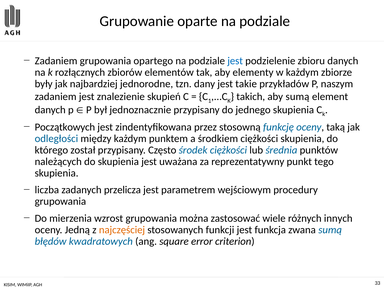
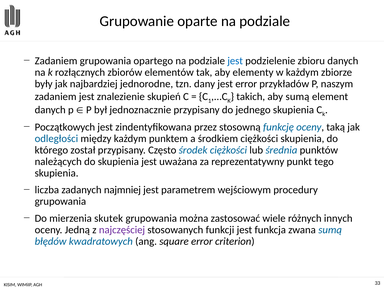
jest takie: takie -> error (246, 84)
przelicza: przelicza -> najmniej (122, 190)
wzrost: wzrost -> skutek (109, 218)
najczęściej colour: orange -> purple (122, 230)
